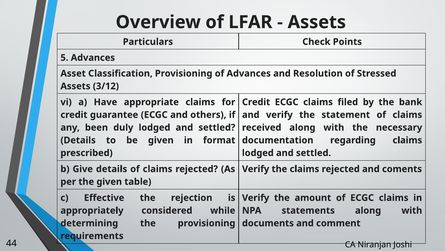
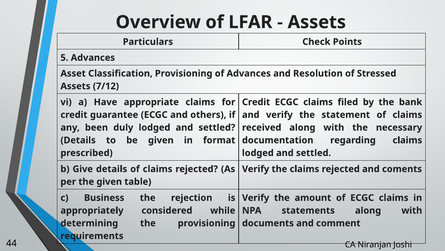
3/12: 3/12 -> 7/12 (106, 86)
Effective: Effective -> Business (104, 197)
